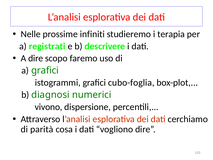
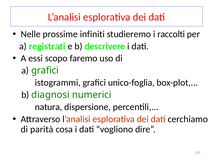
terapia: terapia -> raccolti (171, 34)
A dire: dire -> essi (36, 58)
cubo-foglia: cubo-foglia -> unico-foglia (131, 83)
vivono: vivono -> natura (49, 107)
